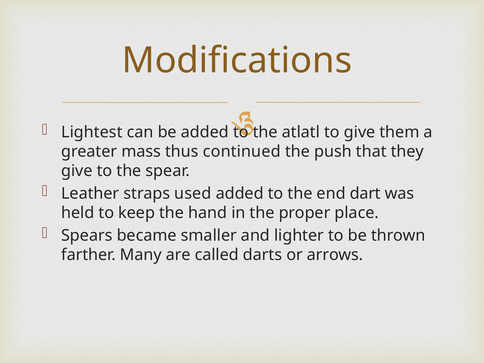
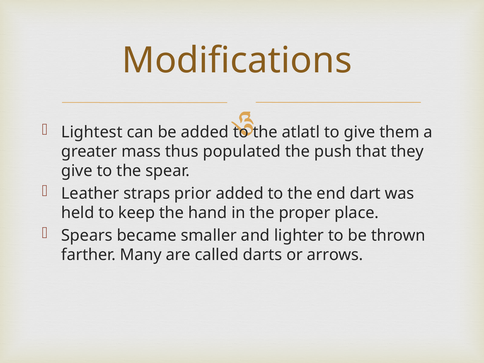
continued: continued -> populated (242, 152)
used: used -> prior (193, 194)
